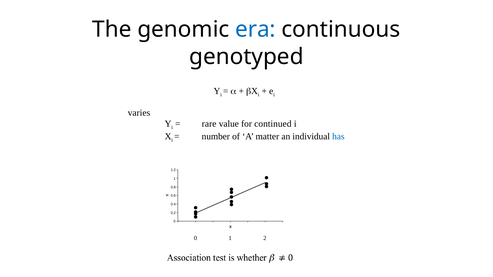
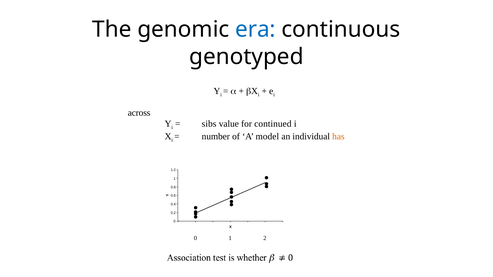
varies: varies -> across (139, 113)
rare: rare -> sibs (209, 124)
matter: matter -> model (267, 136)
has colour: blue -> orange (338, 136)
